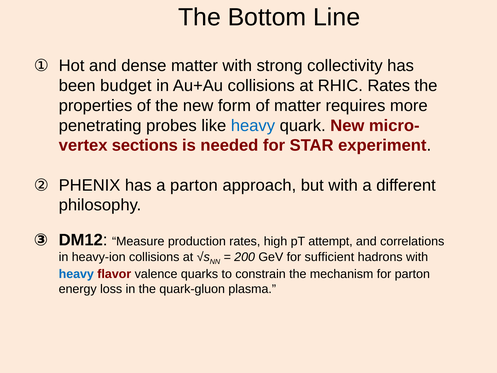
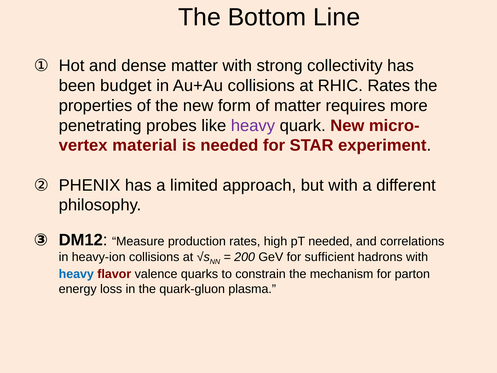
heavy colour: blue -> purple (253, 125)
sections: sections -> material (145, 145)
a parton: parton -> limited (194, 185)
pT attempt: attempt -> needed (331, 241)
